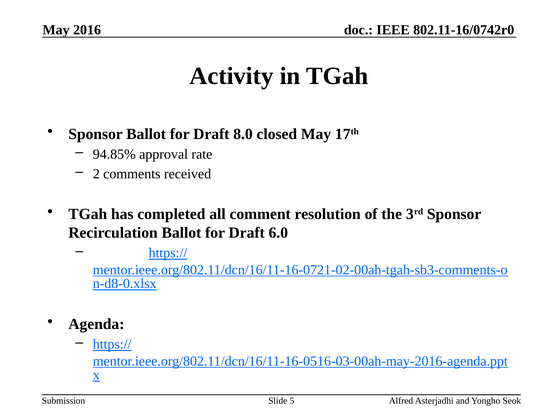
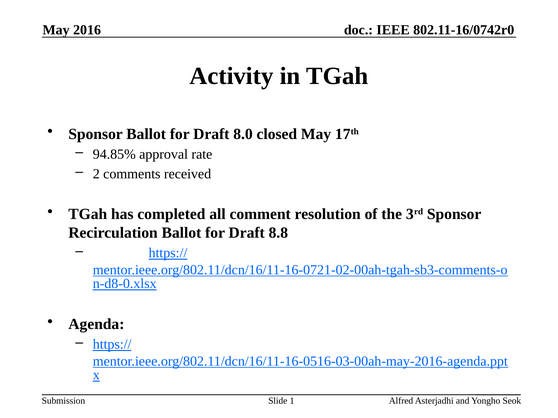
6.0: 6.0 -> 8.8 (278, 233)
5: 5 -> 1 (292, 401)
